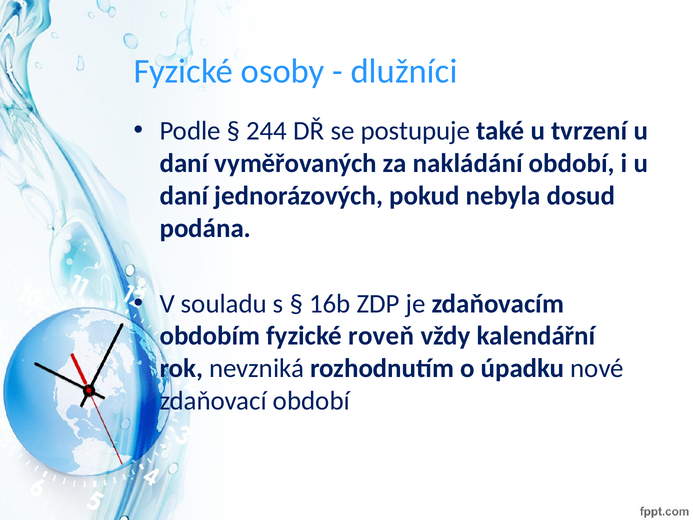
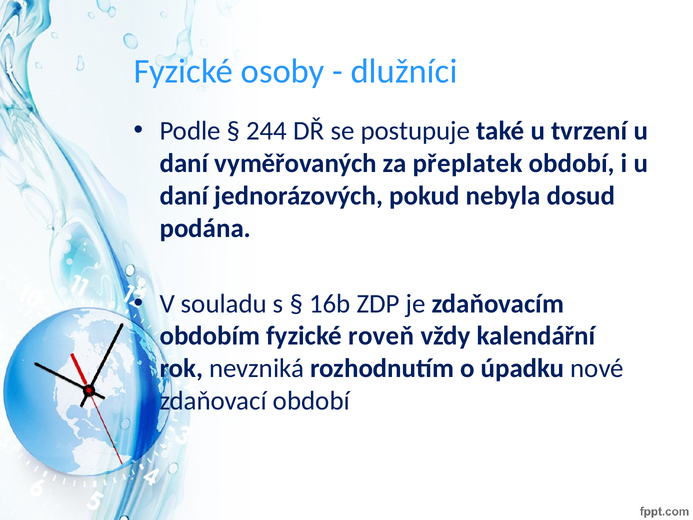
nakládání: nakládání -> přeplatek (468, 163)
